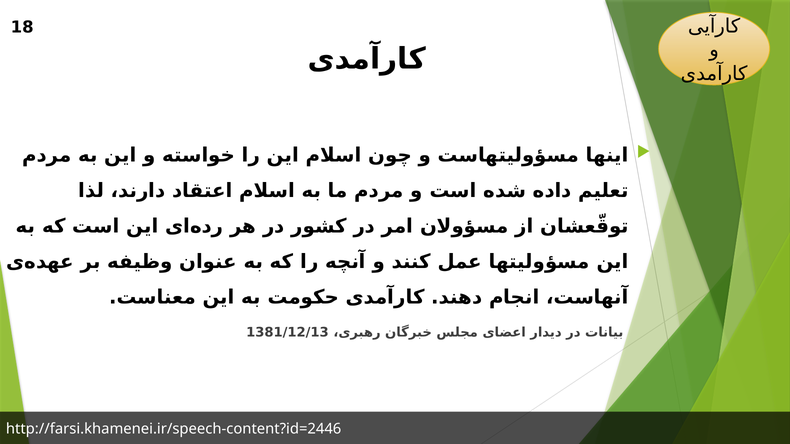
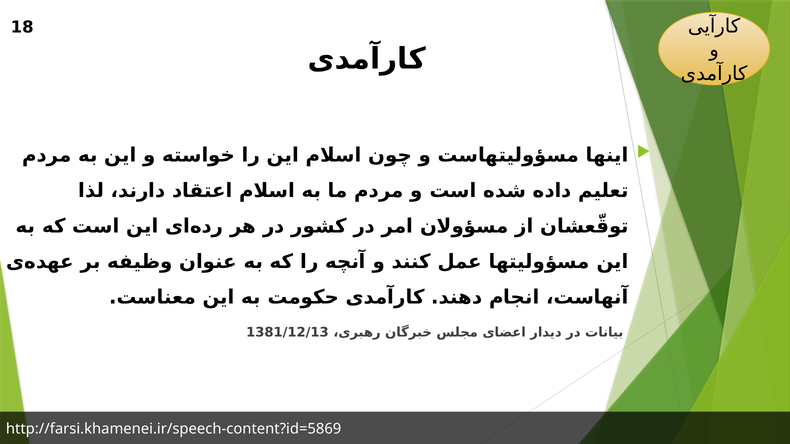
http://farsi.khamenei.ir/speech-content?id=2446: http://farsi.khamenei.ir/speech-content?id=2446 -> http://farsi.khamenei.ir/speech-content?id=5869 (174, 429)
